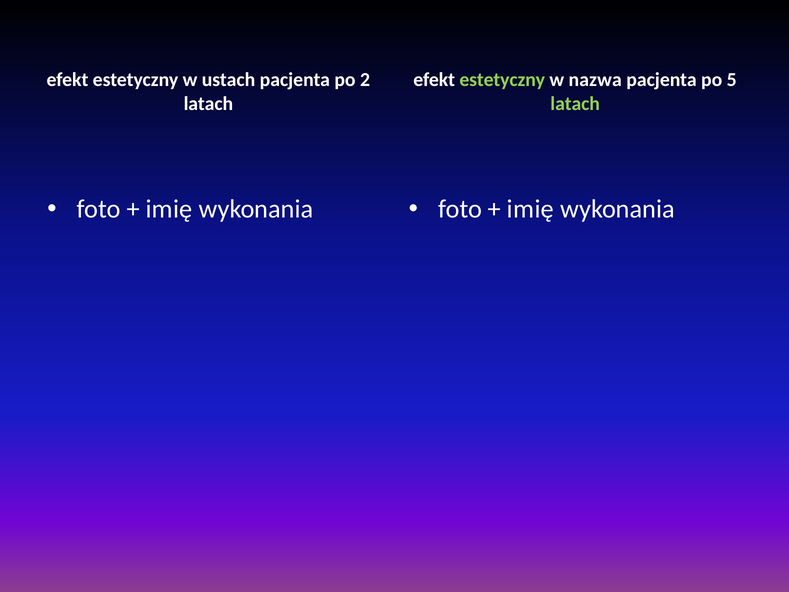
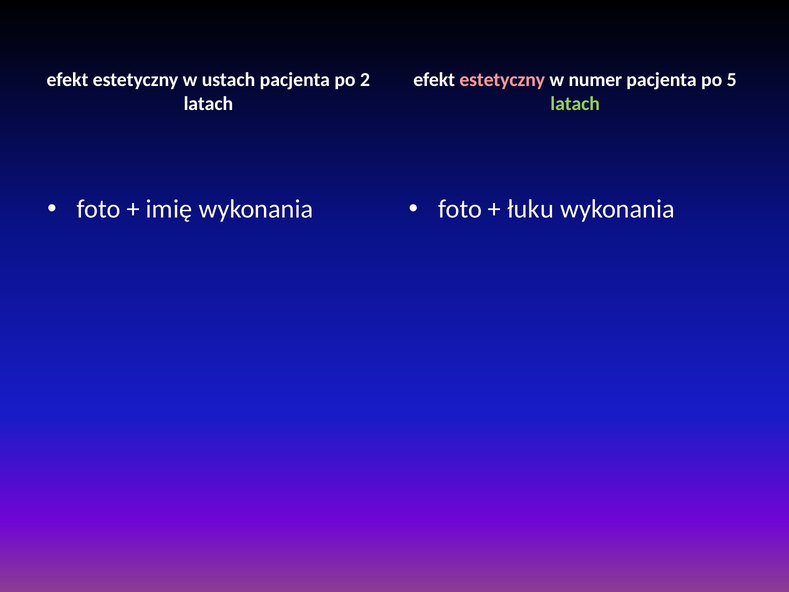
estetyczny colour: light green -> pink (502, 80)
nazwa: nazwa -> numer (595, 80)
imię: imię -> łuku (530, 209)
